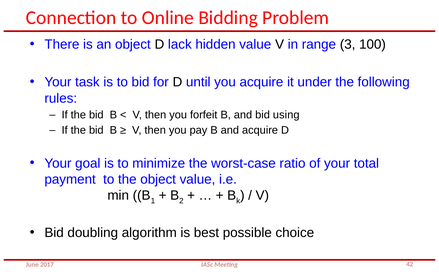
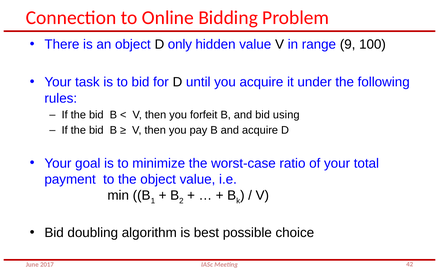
lack: lack -> only (180, 44)
3: 3 -> 9 (348, 44)
